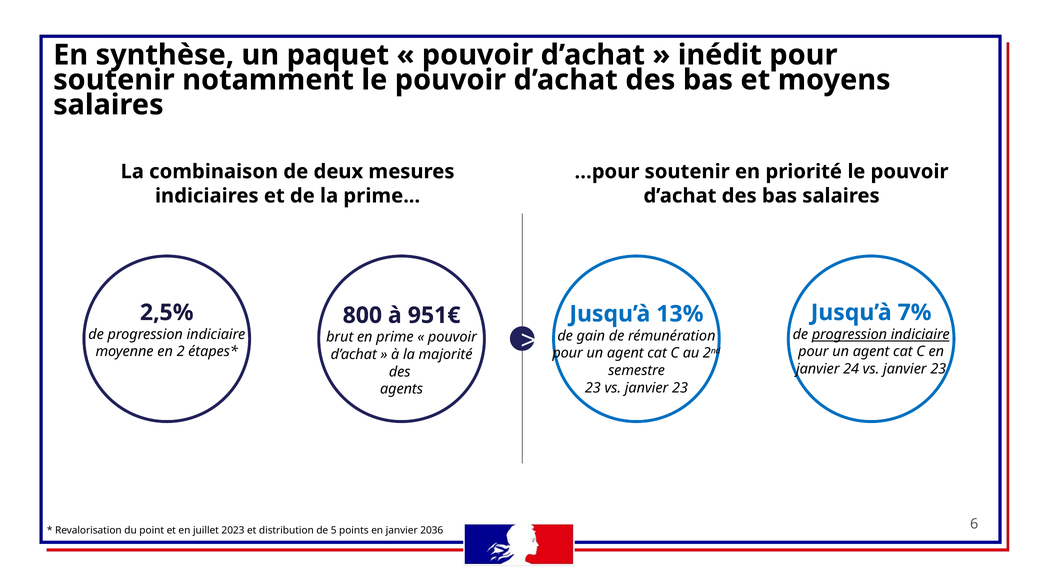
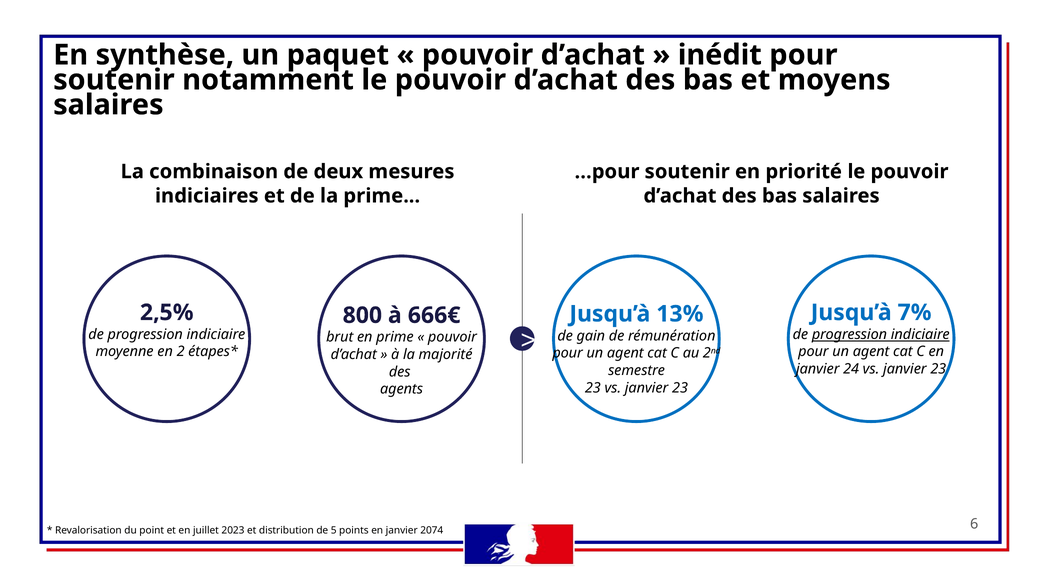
951€: 951€ -> 666€ (434, 316)
2036: 2036 -> 2074 (432, 531)
